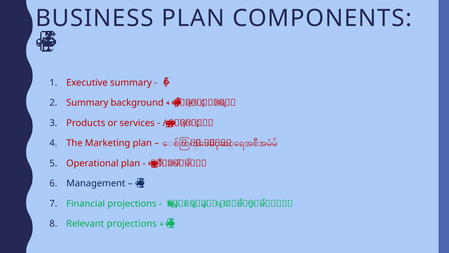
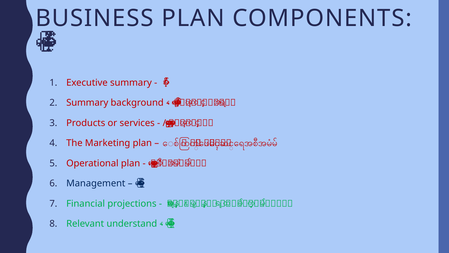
Relevant projections: projections -> understand (132, 223)
